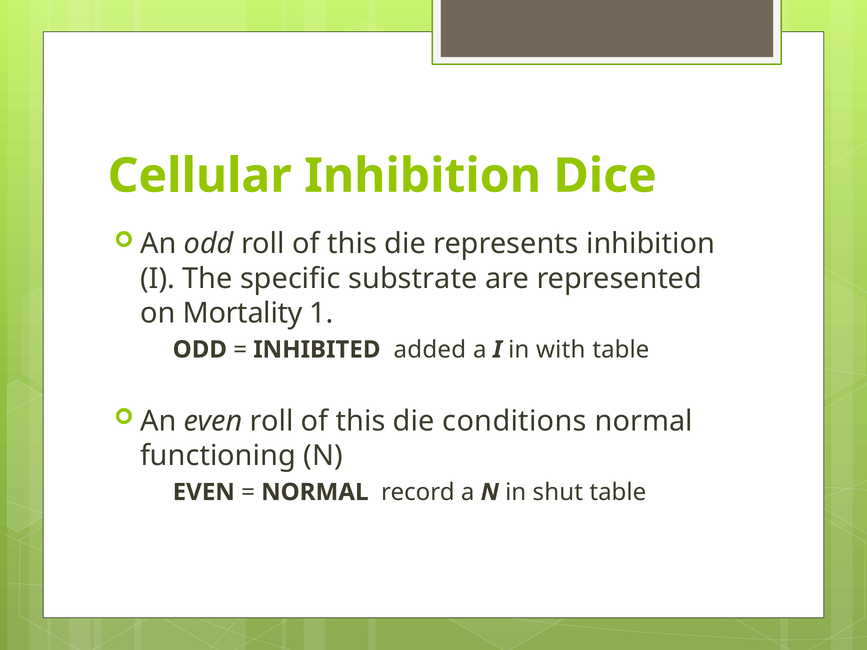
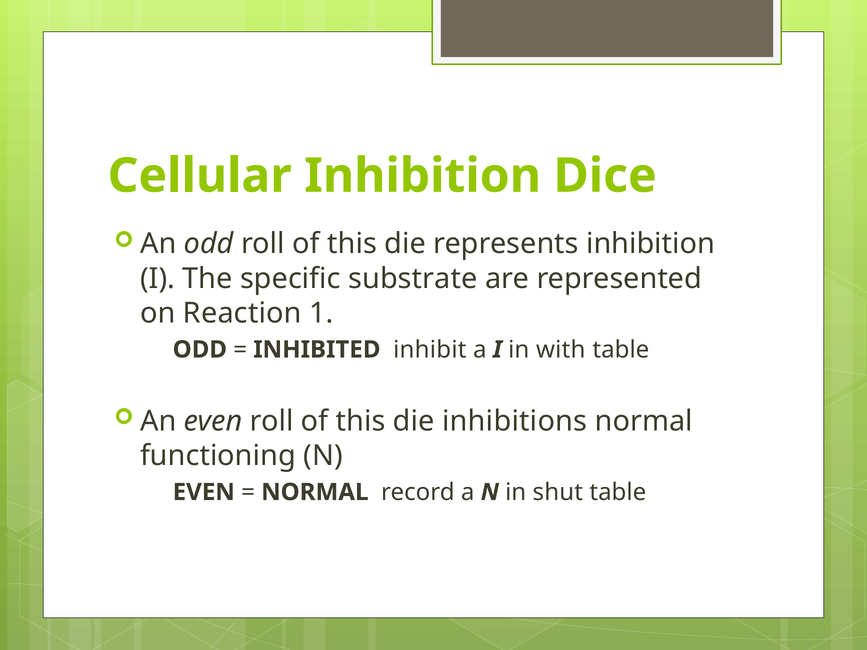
Mortality: Mortality -> Reaction (242, 313)
added: added -> inhibit (430, 350)
conditions: conditions -> inhibitions (515, 421)
